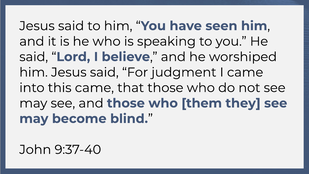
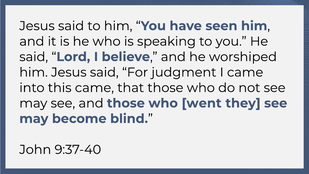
them: them -> went (202, 103)
